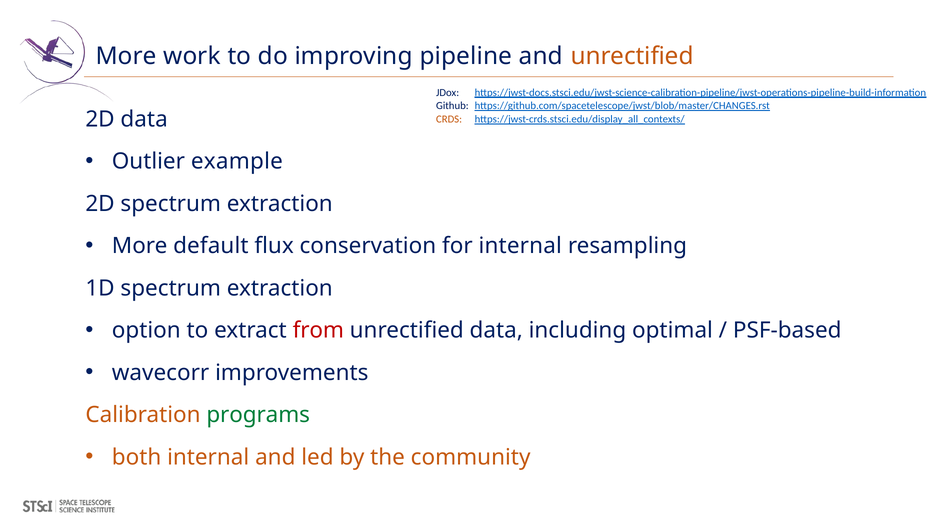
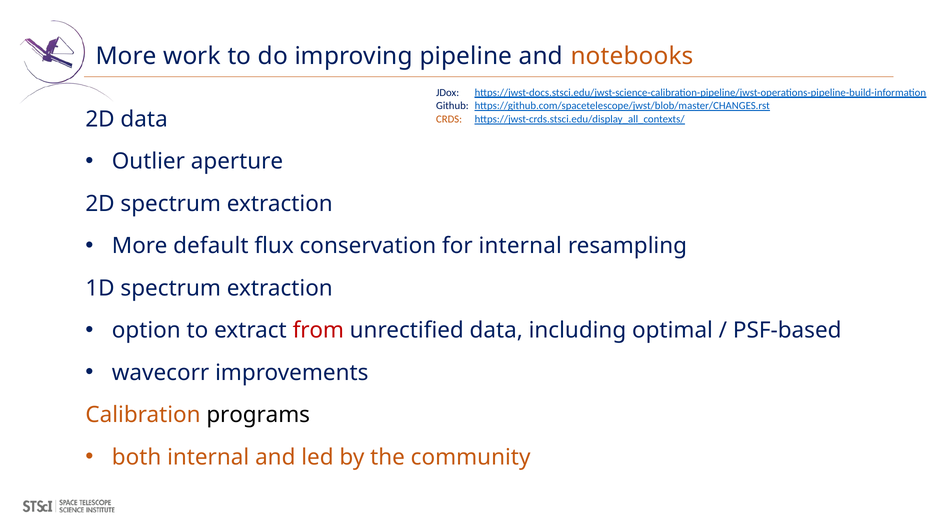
and unrectified: unrectified -> notebooks (632, 56)
example: example -> aperture (237, 162)
programs colour: green -> black (258, 415)
